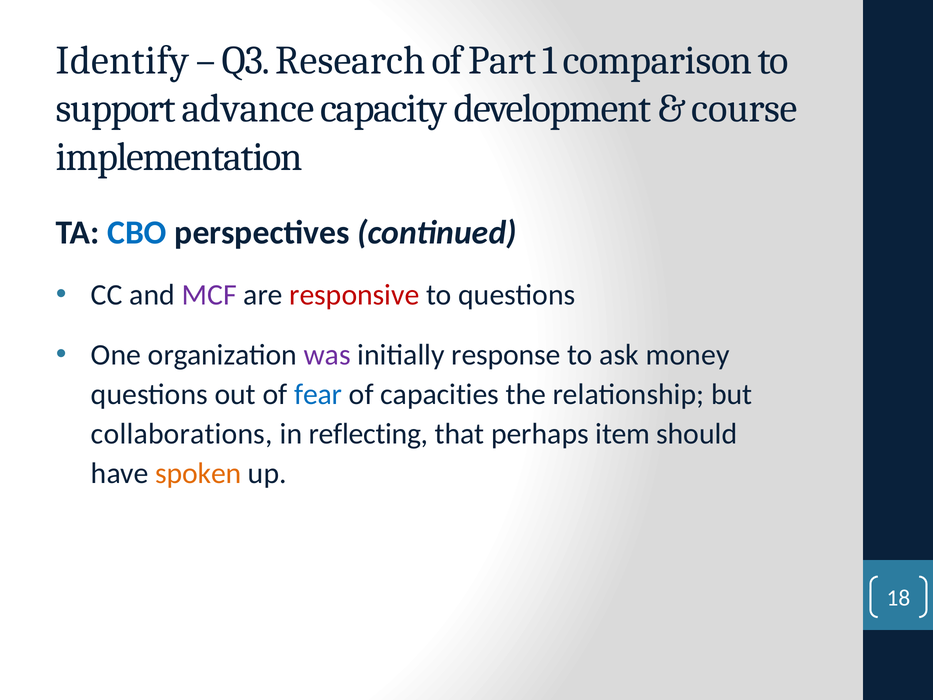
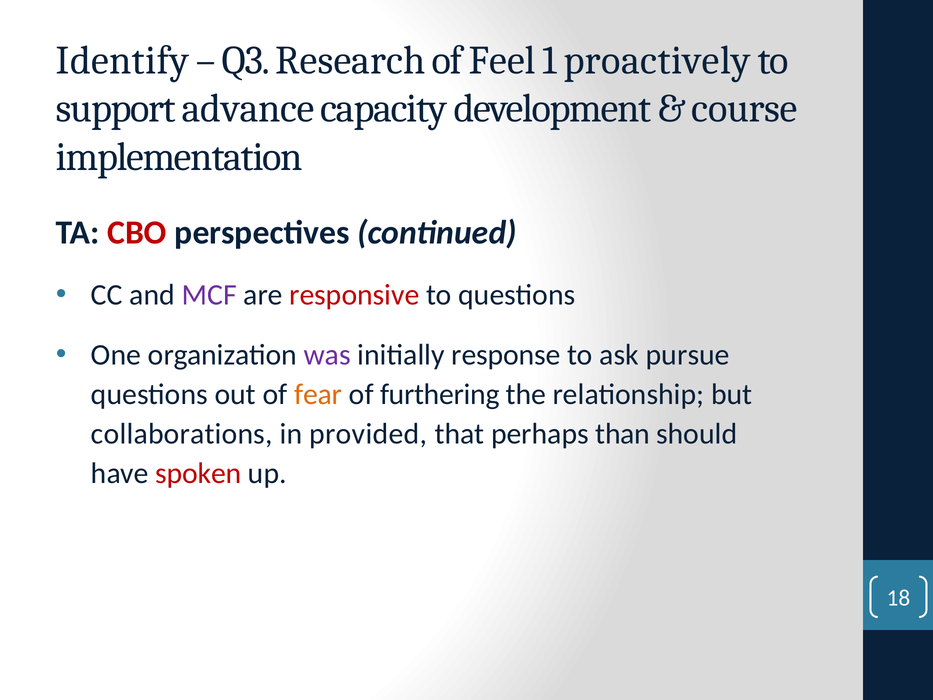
Part: Part -> Feel (502, 60)
comparison: comparison -> proactively (657, 60)
CBO colour: blue -> red (137, 233)
money: money -> pursue (688, 355)
fear colour: blue -> orange (318, 394)
capacities: capacities -> furthering (440, 394)
reflecting: reflecting -> provided (368, 434)
item: item -> than (623, 434)
spoken colour: orange -> red (198, 473)
